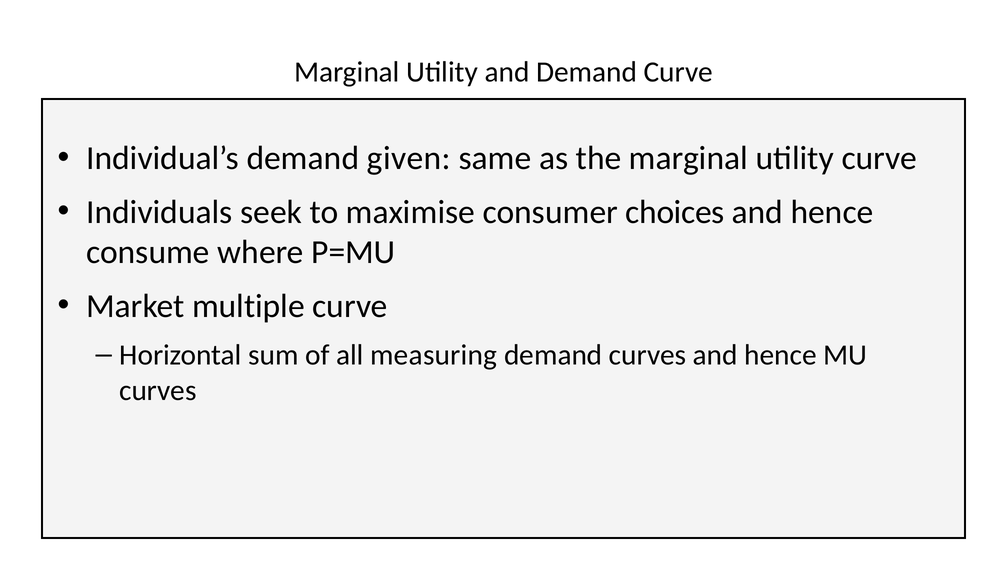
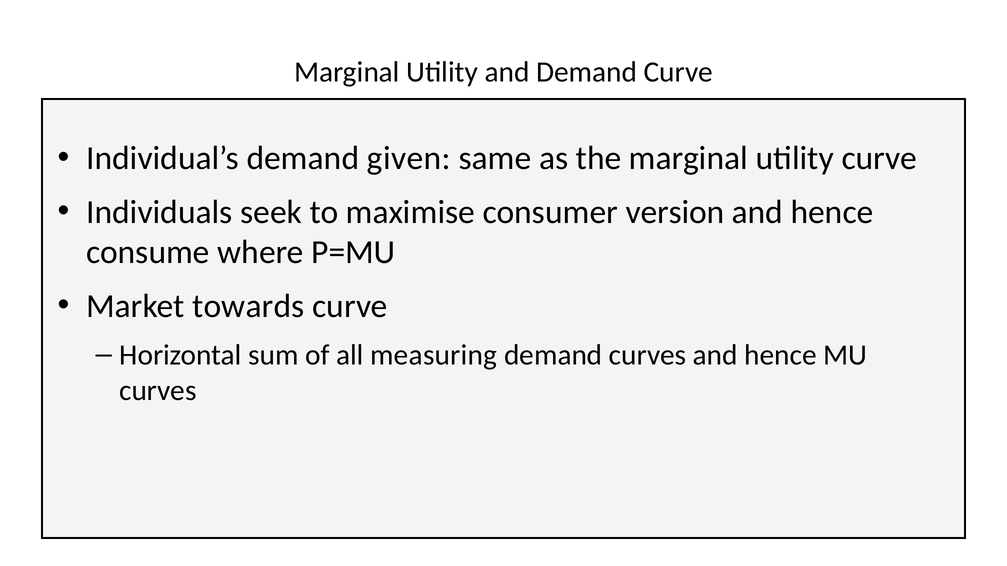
choices: choices -> version (675, 212)
multiple: multiple -> towards (248, 306)
